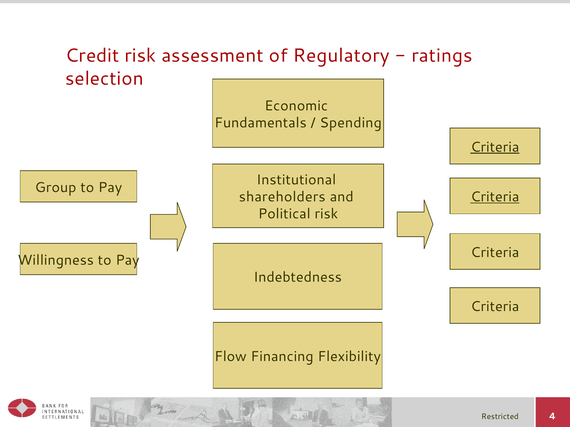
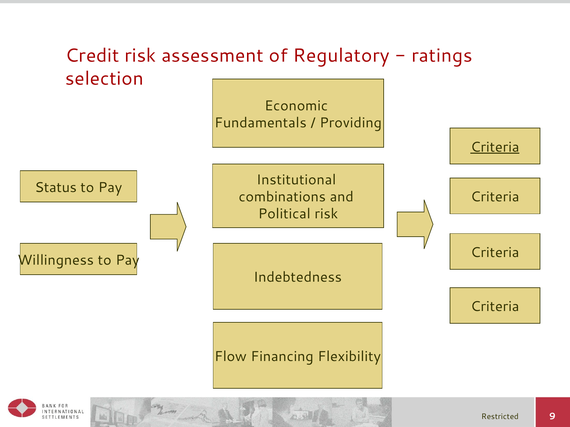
Spending: Spending -> Providing (351, 123)
Group: Group -> Status (56, 188)
shareholders: shareholders -> combinations (282, 197)
Criteria underline: present -> none (495, 197)
4: 4 -> 9 (552, 417)
